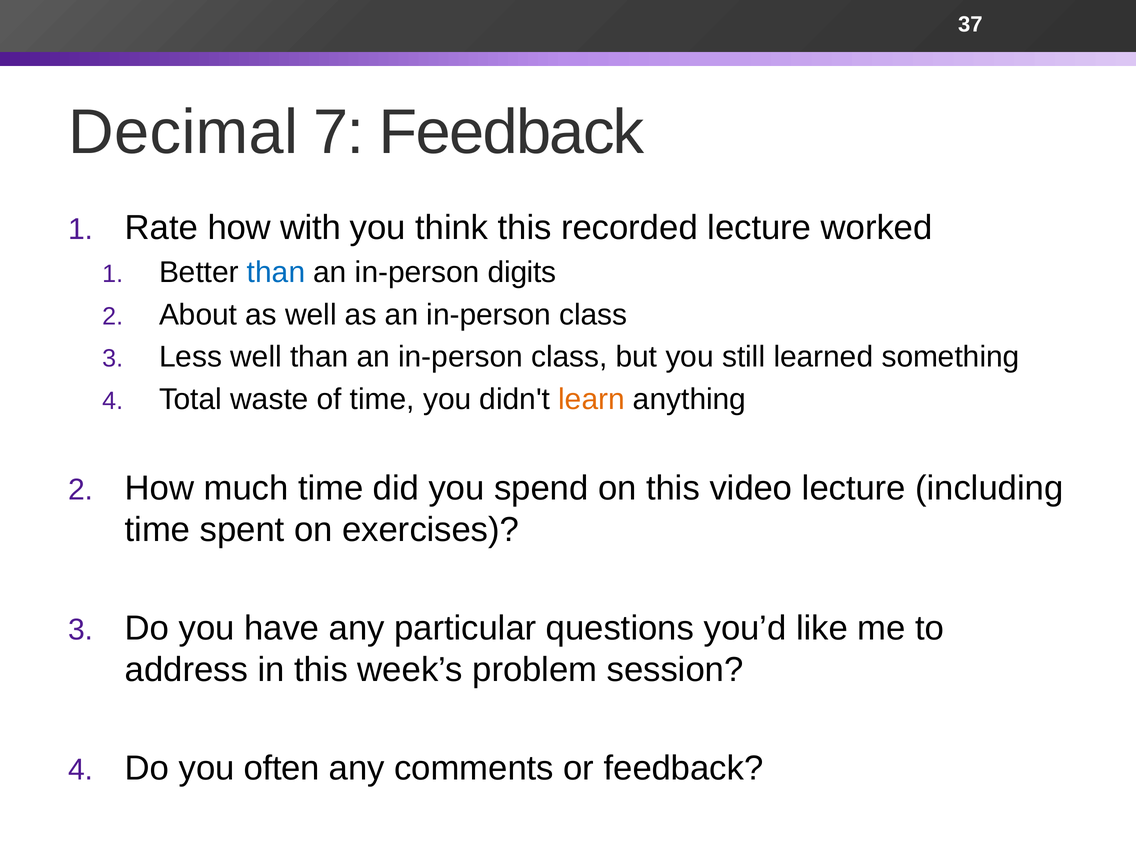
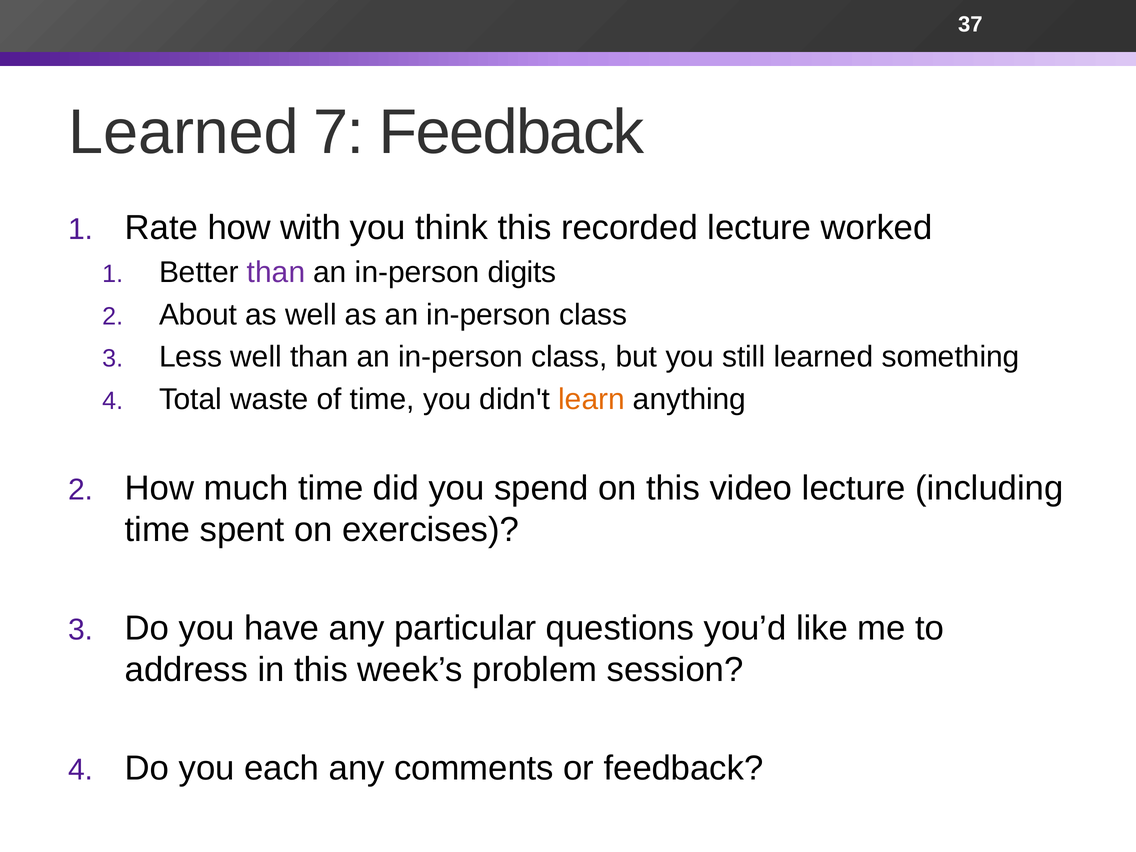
Decimal: Decimal -> Learned (184, 132)
than colour: blue -> purple (276, 273)
often: often -> each (282, 768)
